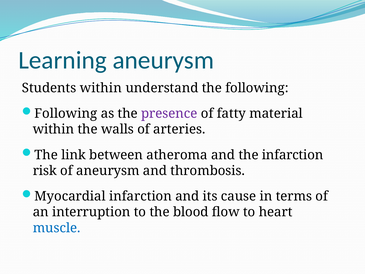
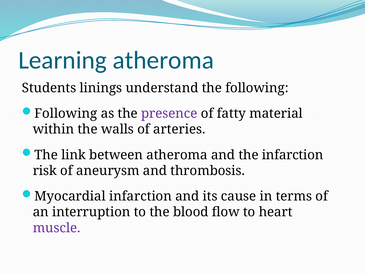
Learning aneurysm: aneurysm -> atheroma (163, 60)
Students within: within -> linings (101, 88)
muscle colour: blue -> purple (57, 228)
